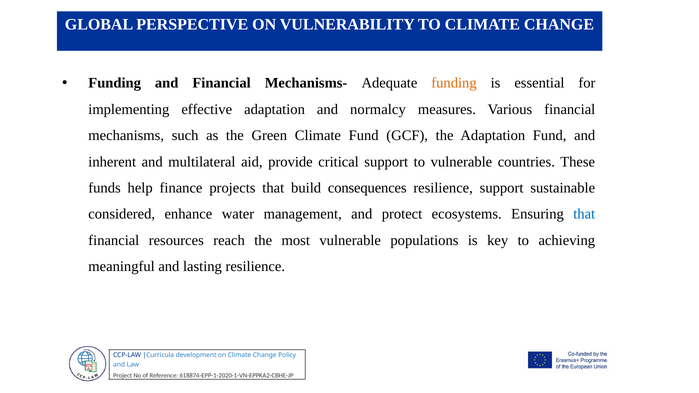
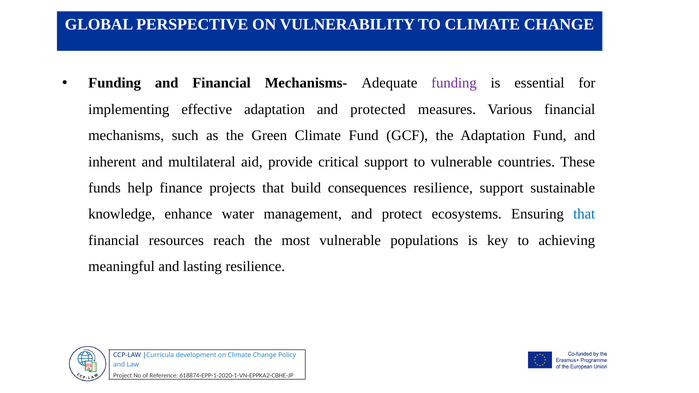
funding colour: orange -> purple (454, 83)
normalcy: normalcy -> protected (378, 109)
considered: considered -> knowledge (122, 214)
